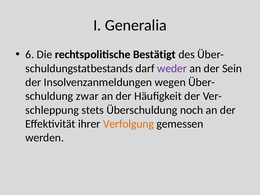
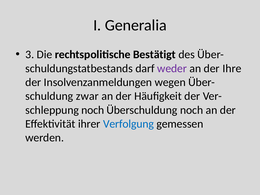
6: 6 -> 3 (30, 55)
Sein: Sein -> Ihre (232, 68)
stets: stets -> noch (93, 110)
Verfolgung colour: orange -> blue (128, 124)
